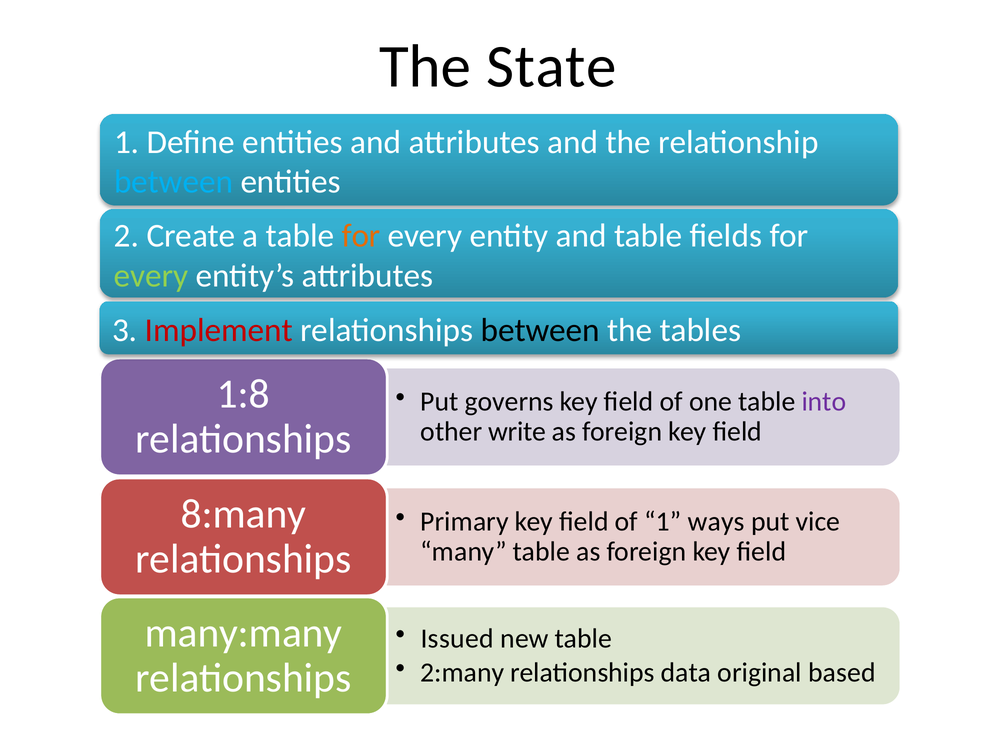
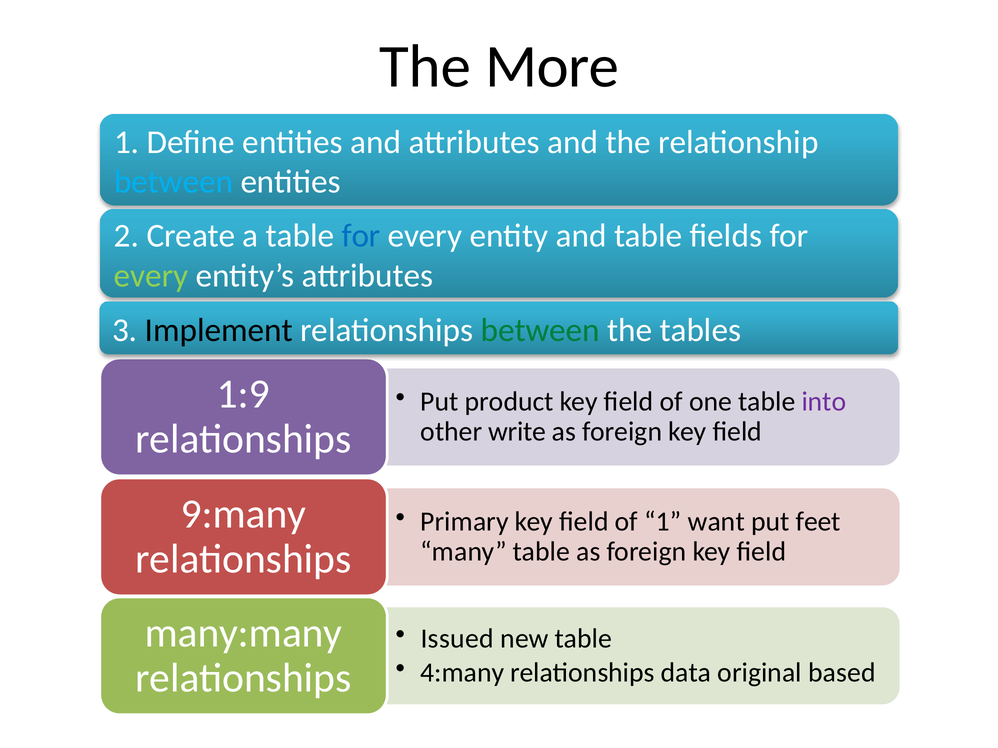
State: State -> More (552, 67)
for colour: orange -> blue (361, 236)
Implement colour: red -> black (219, 330)
between colour: black -> green (540, 330)
1:8: 1:8 -> 1:9 (243, 394)
governs: governs -> product (509, 402)
8:many: 8:many -> 9:many (243, 514)
ways: ways -> want (716, 522)
vice: vice -> feet (818, 522)
2:many: 2:many -> 4:many (462, 673)
